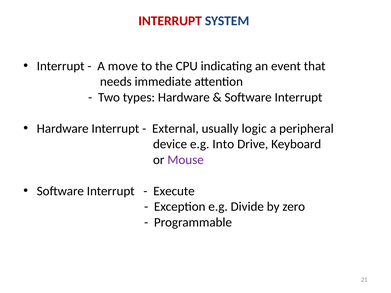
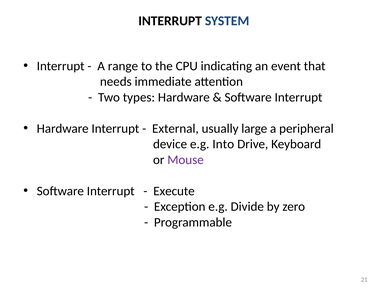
INTERRUPT colour: red -> black (170, 21)
move: move -> range (123, 66)
logic: logic -> large (254, 129)
